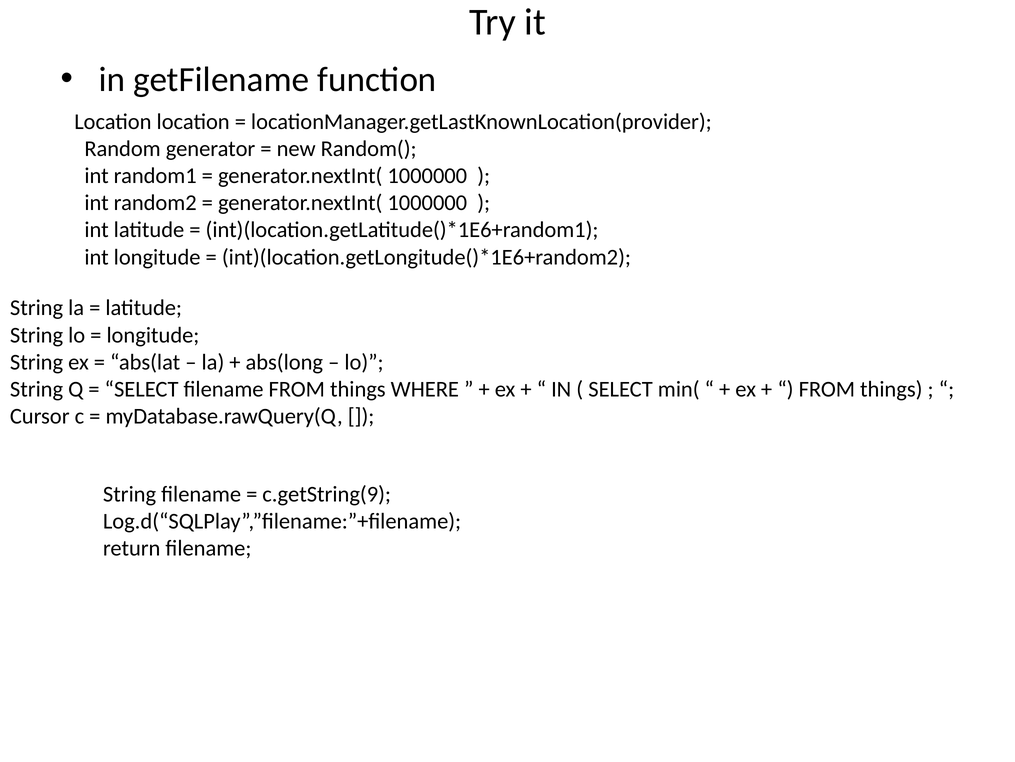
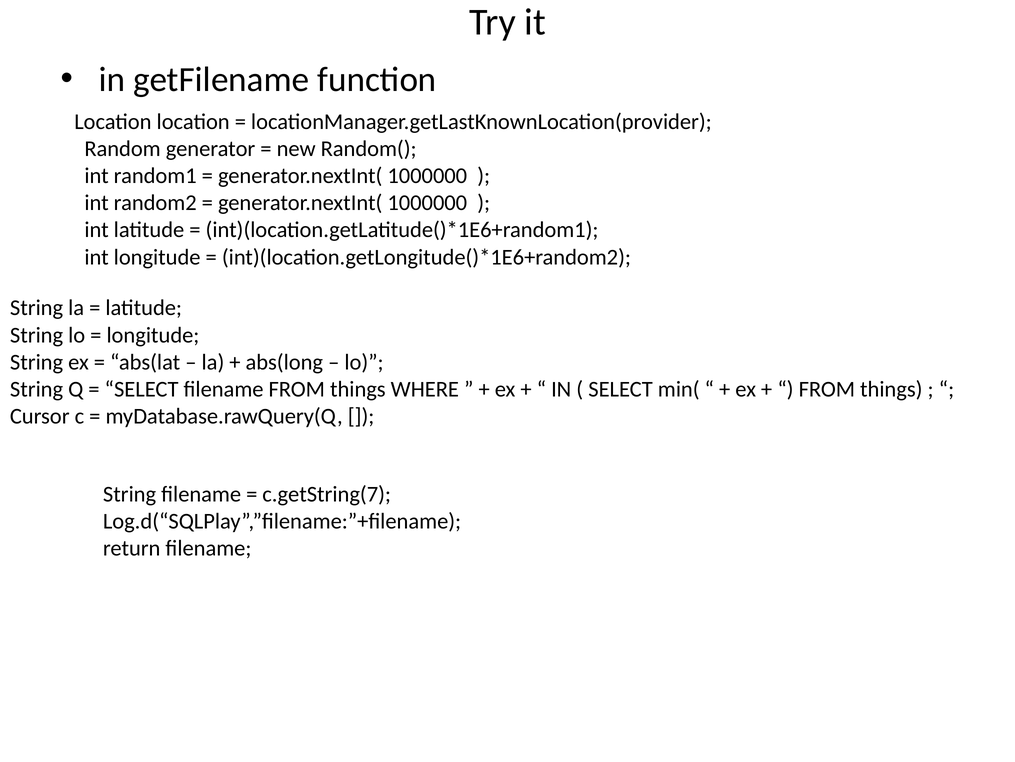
c.getString(9: c.getString(9 -> c.getString(7 (327, 494)
